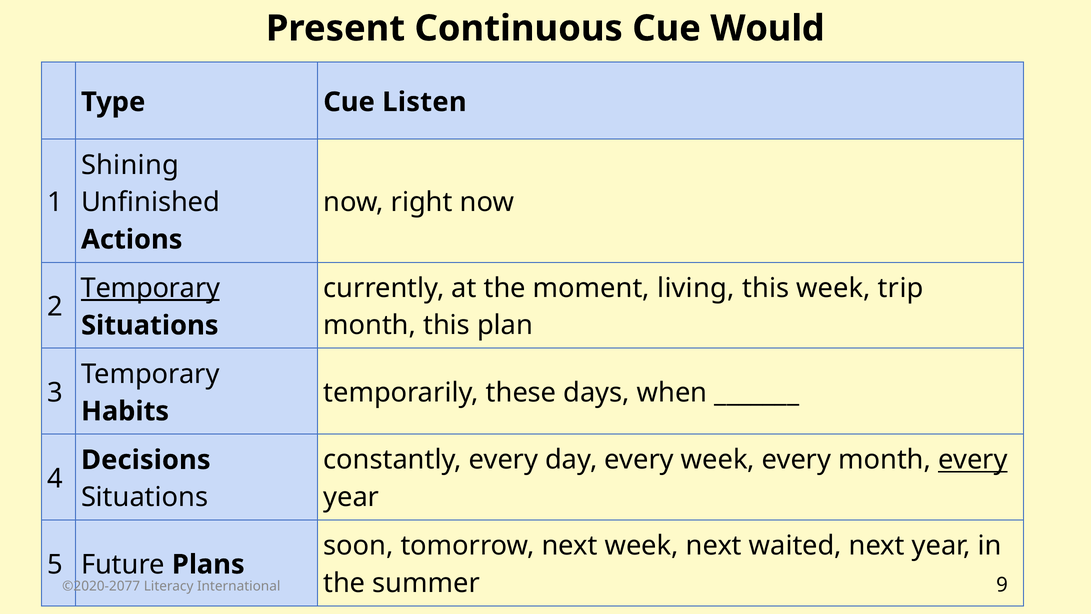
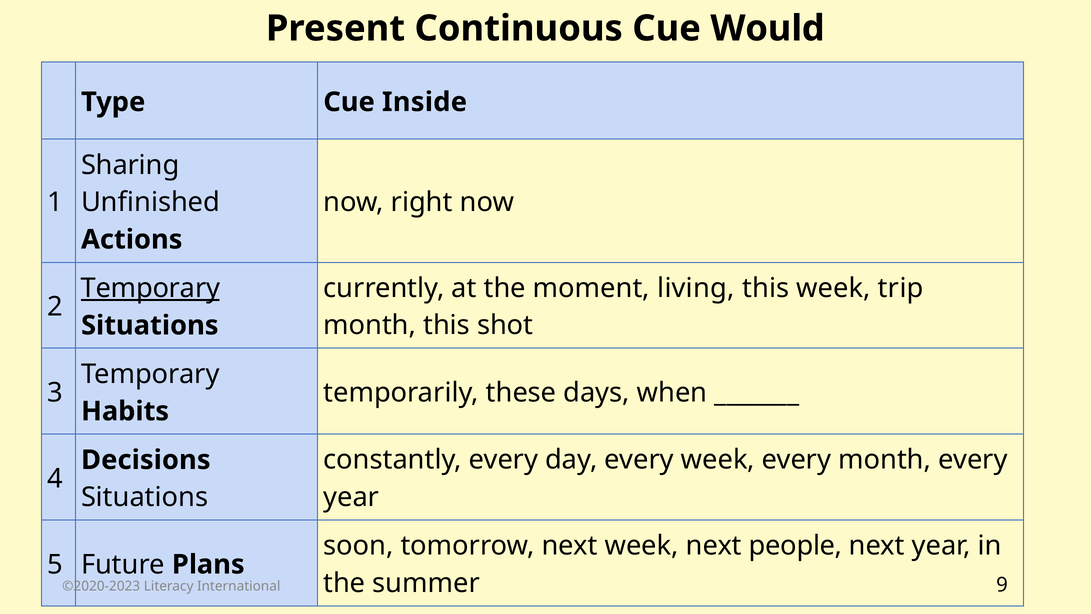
Listen: Listen -> Inside (424, 102)
Shining: Shining -> Sharing (130, 165)
plan: plan -> shot (505, 325)
every underline: present -> none (973, 460)
waited: waited -> people (795, 546)
©2020-2077: ©2020-2077 -> ©2020-2023 (101, 586)
